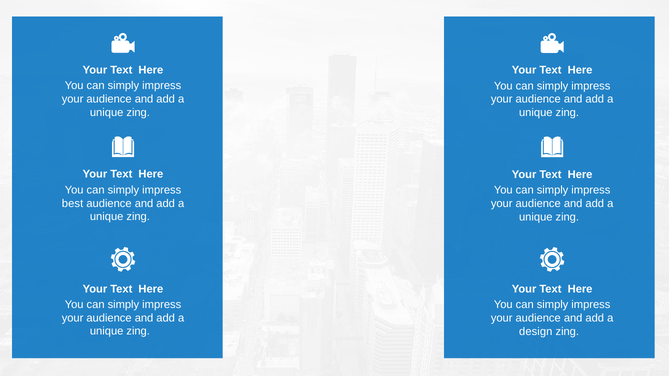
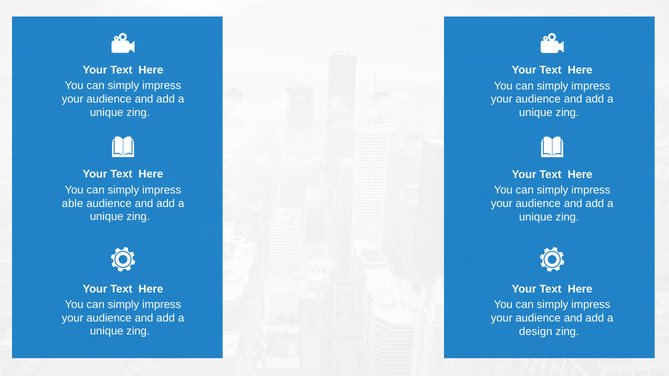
best: best -> able (73, 204)
